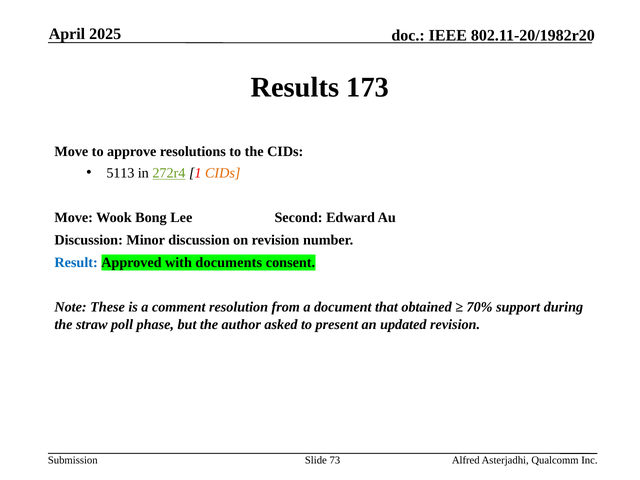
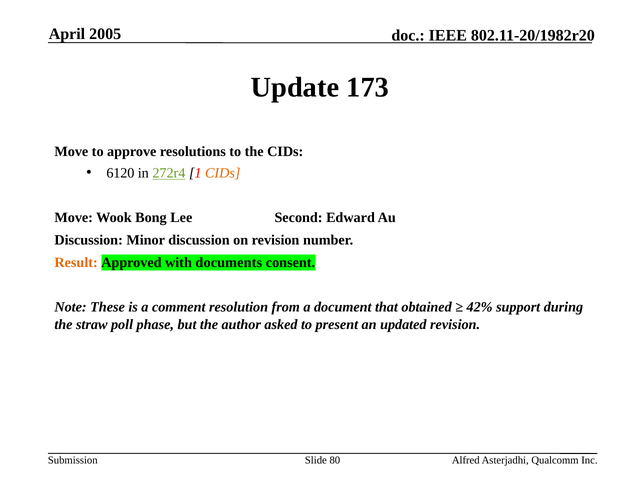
2025: 2025 -> 2005 (105, 34)
Results: Results -> Update (295, 87)
5113: 5113 -> 6120 (120, 173)
Result colour: blue -> orange (76, 262)
70%: 70% -> 42% (480, 307)
73: 73 -> 80 (335, 460)
